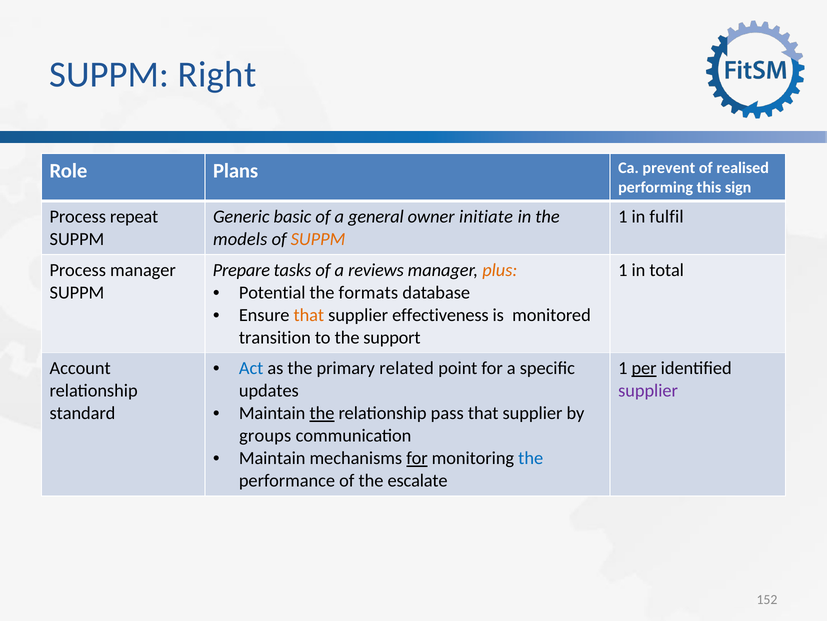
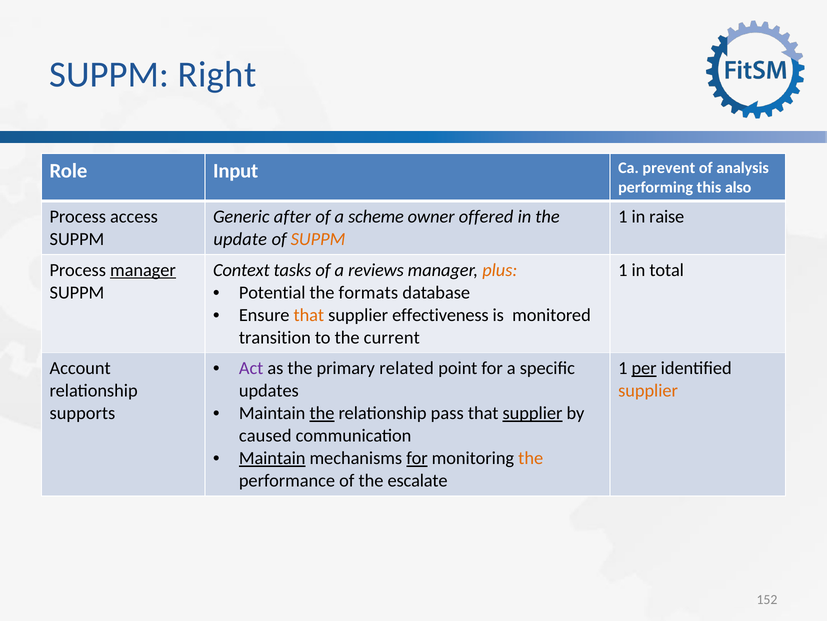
Plans: Plans -> Input (236, 170)
realised: realised -> analysis (743, 168)
sign: sign -> also (738, 187)
repeat: repeat -> access (134, 217)
basic: basic -> after (292, 217)
general: general -> scheme (376, 217)
initiate: initiate -> offered (486, 217)
fulfil: fulfil -> raise (667, 217)
models: models -> update (240, 239)
manager underline: none -> present (143, 270)
Prepare: Prepare -> Context (241, 270)
support: support -> current (392, 337)
Act colour: blue -> purple (251, 368)
supplier colour: purple -> orange (648, 390)
supplier underline: none -> present (533, 413)
standard: standard -> supports (82, 413)
groups: groups -> caused (265, 435)
Maintain underline: none -> present (272, 458)
the colour: blue -> orange (531, 458)
